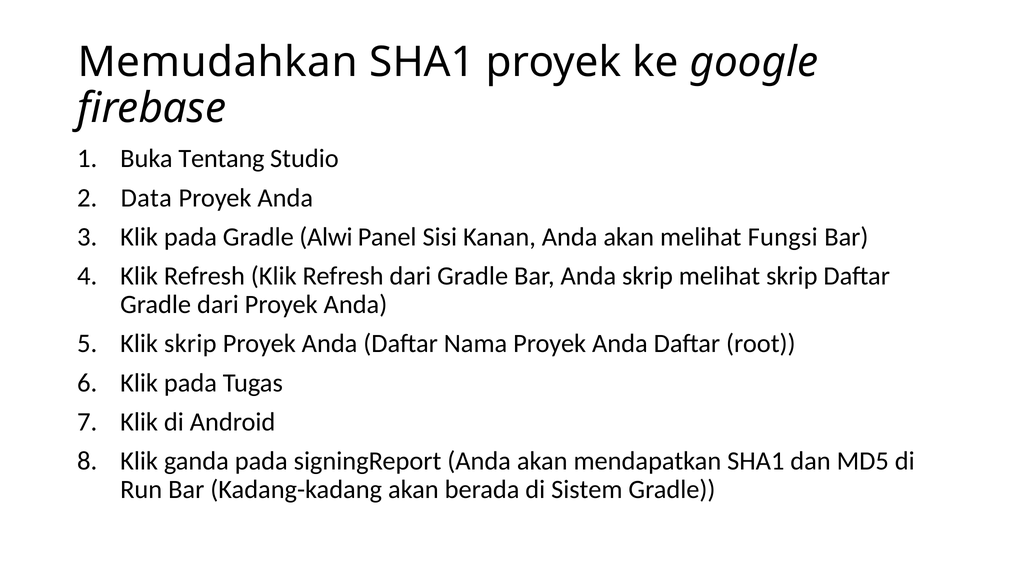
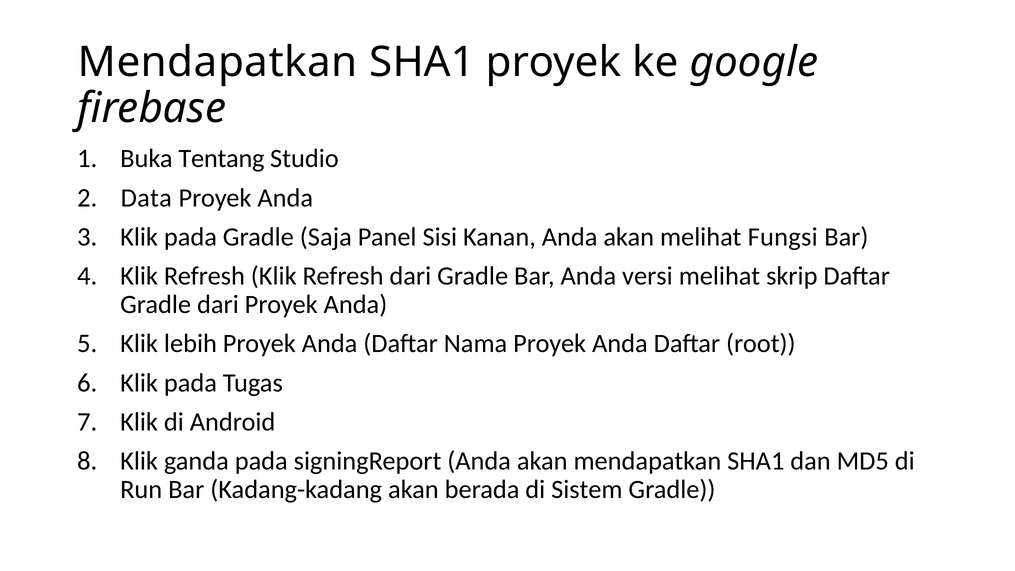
Memudahkan: Memudahkan -> Mendapatkan (218, 62)
Alwi: Alwi -> Saja (326, 237)
Anda skrip: skrip -> versi (647, 276)
Klik skrip: skrip -> lebih (190, 344)
